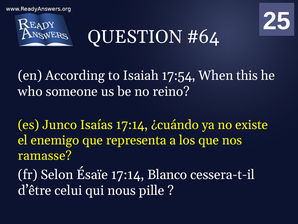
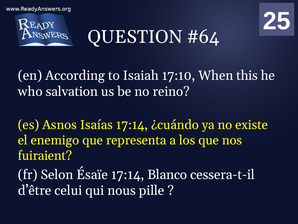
17:54: 17:54 -> 17:10 (179, 75)
someone: someone -> salvation (72, 91)
Junco: Junco -> Asnos (60, 125)
ramasse: ramasse -> fuiraient (45, 155)
